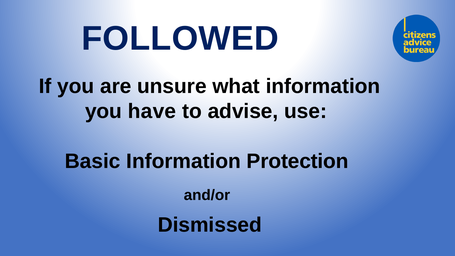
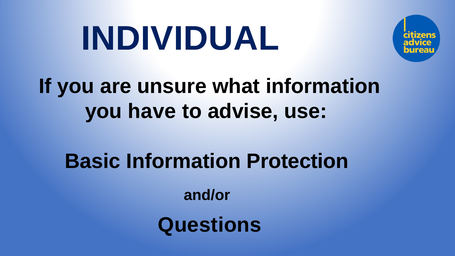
FOLLOWED: FOLLOWED -> INDIVIDUAL (180, 38)
Dismissed: Dismissed -> Questions (210, 225)
